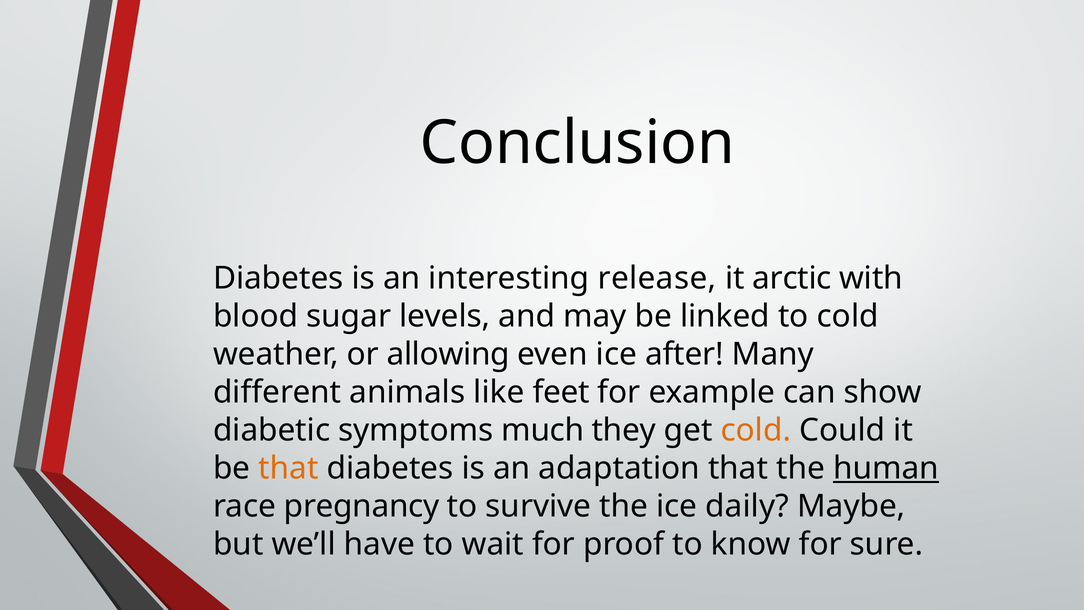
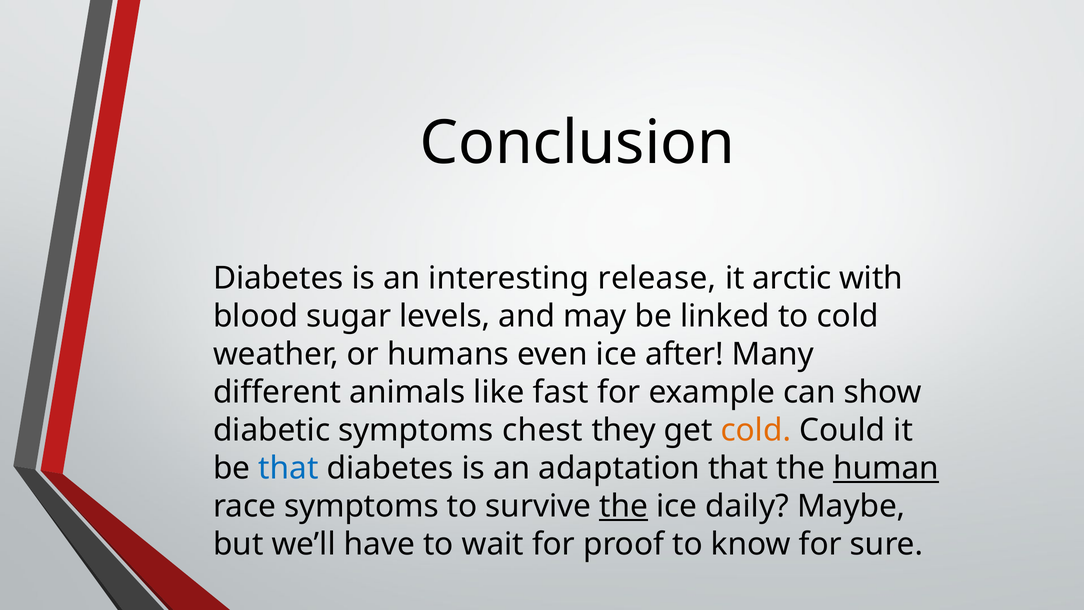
allowing: allowing -> humans (448, 354)
feet: feet -> fast (561, 392)
much: much -> chest (542, 430)
that colour: orange -> blue (288, 468)
race pregnancy: pregnancy -> symptoms (362, 506)
the underline: none -> present (624, 506)
